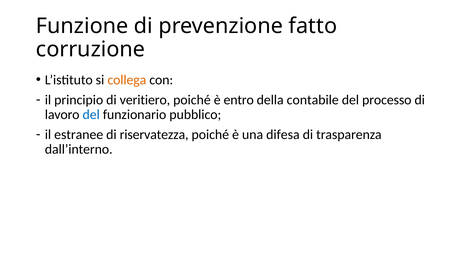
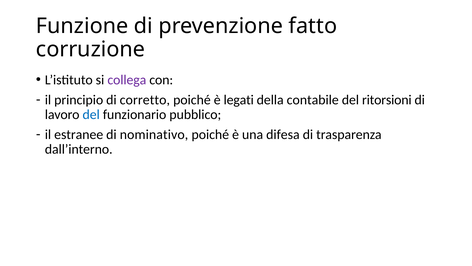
collega colour: orange -> purple (127, 80)
veritiero: veritiero -> corretto (145, 100)
entro: entro -> legati (239, 100)
processo: processo -> ritorsioni (387, 100)
riservatezza: riservatezza -> nominativo (154, 134)
